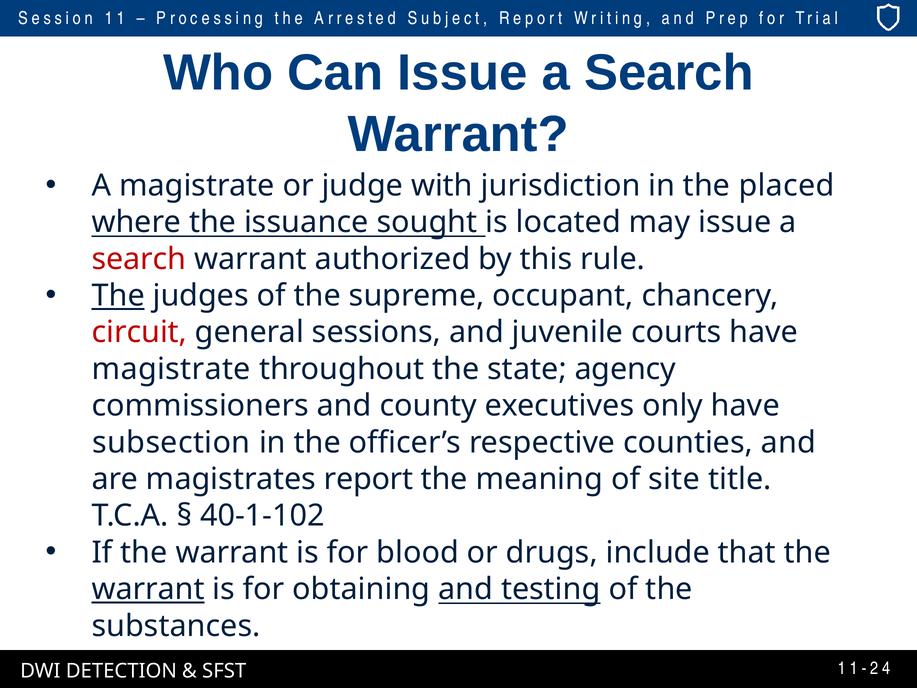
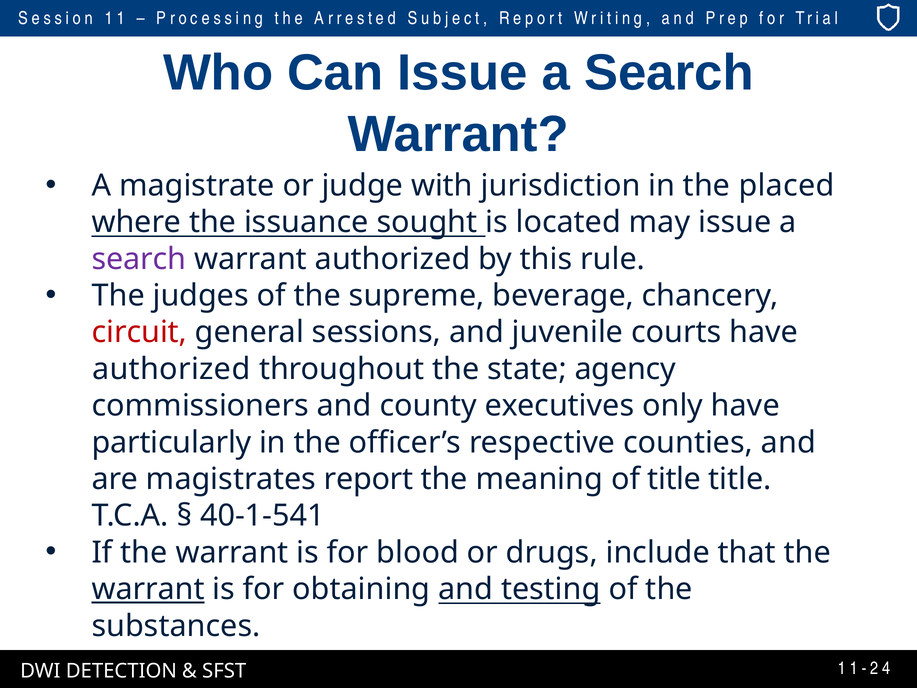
search colour: red -> purple (139, 259)
The underline: present -> none (118, 296)
occupant: occupant -> beverage (563, 296)
magistrate: magistrate -> authorized (171, 369)
subsection: subsection -> particularly (172, 442)
of site: site -> title (674, 479)
40-1-102: 40-1-102 -> 40-1-541 (262, 516)
